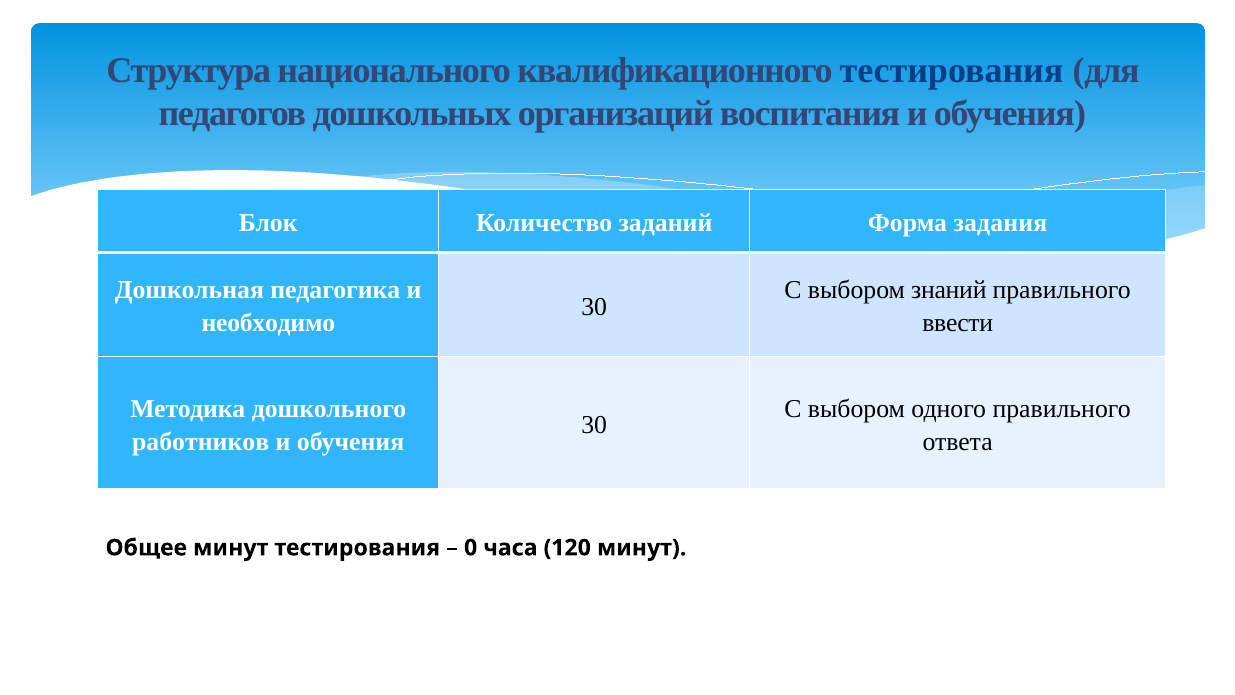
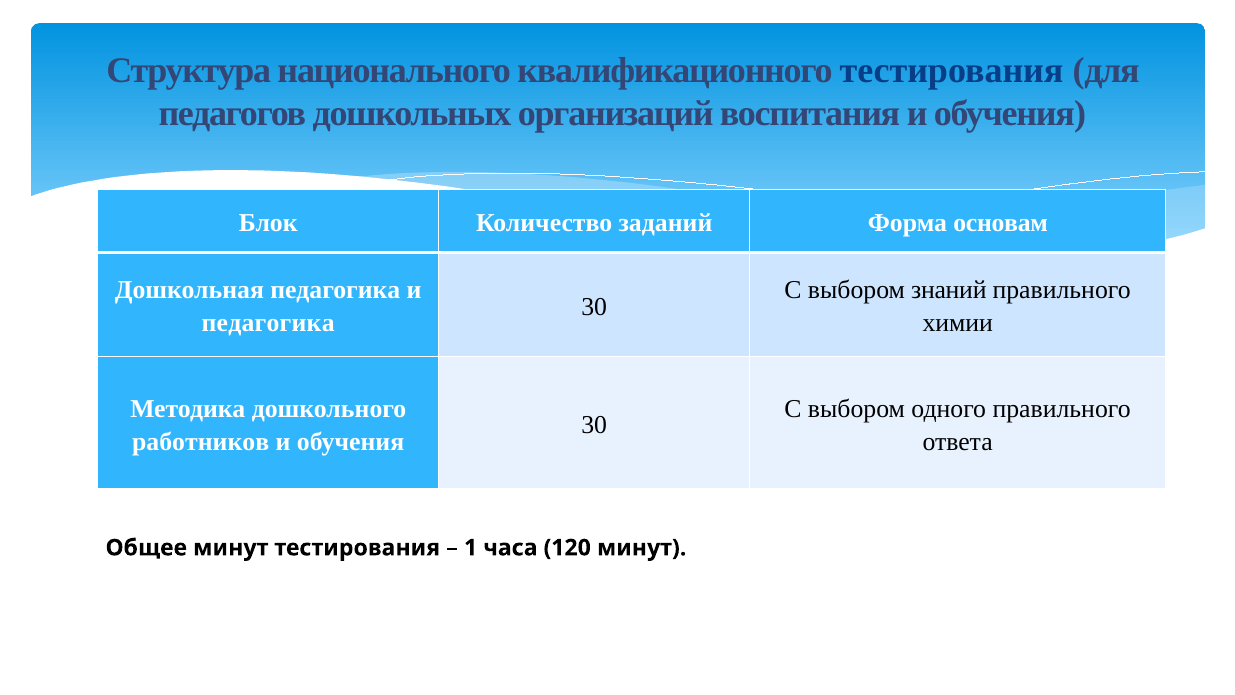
задания: задания -> основам (1001, 223)
необходимо: необходимо -> педагогика (268, 323)
ввести: ввести -> химии (958, 323)
0: 0 -> 1 (471, 548)
